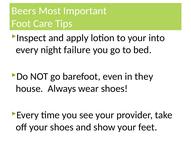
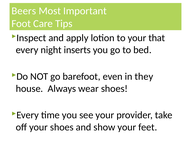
into: into -> that (157, 38)
failure: failure -> inserts (77, 50)
